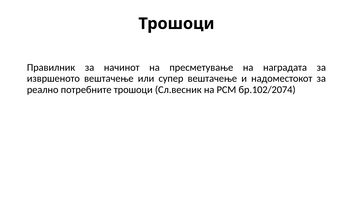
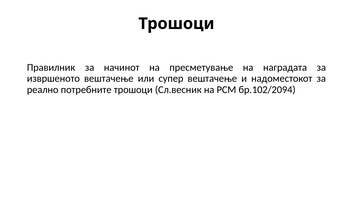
бр.102/2074: бр.102/2074 -> бр.102/2094 (267, 90)
